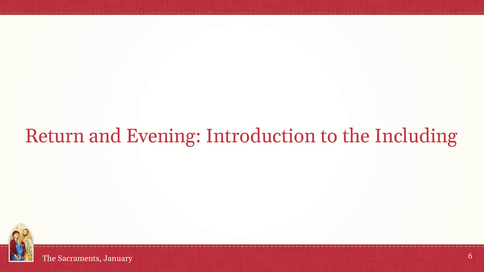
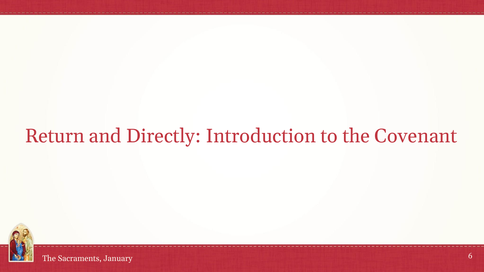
Evening: Evening -> Directly (164, 136)
Including: Including -> Covenant (416, 136)
